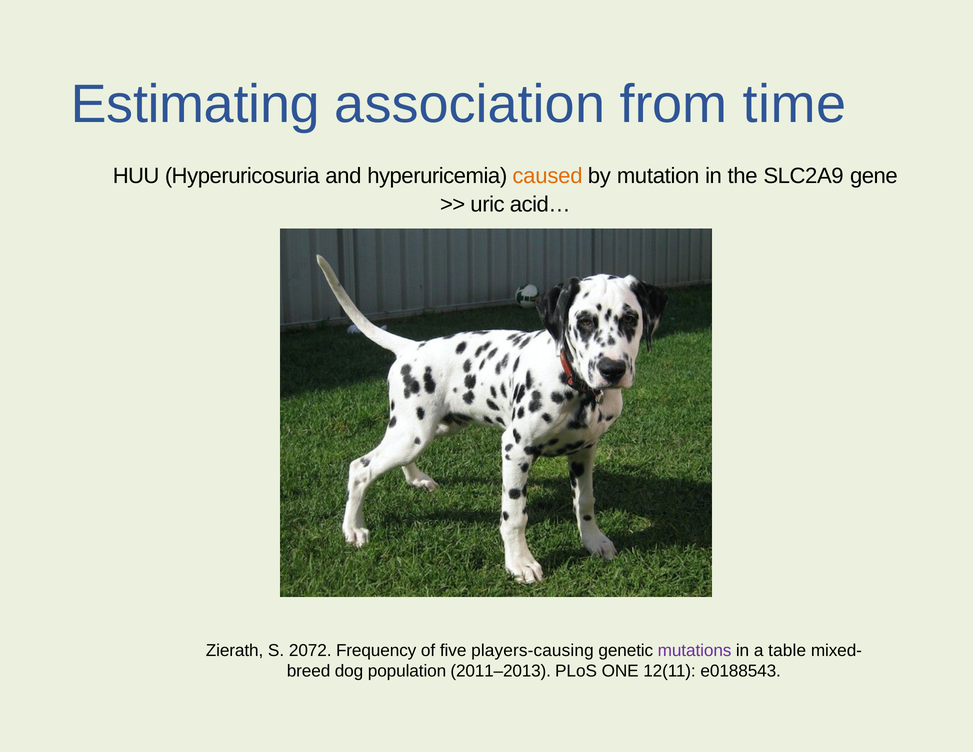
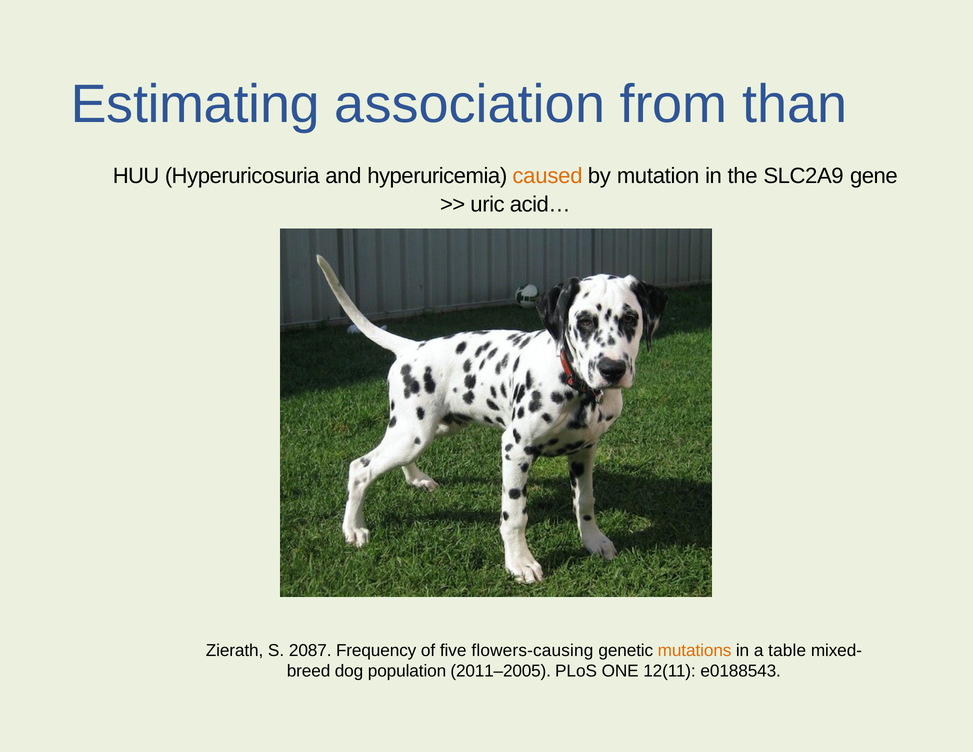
time: time -> than (795, 104)
2072: 2072 -> 2087 (310, 650)
players-causing: players-causing -> flowers-causing (532, 650)
mutations colour: purple -> orange (695, 650)
2011–2013: 2011–2013 -> 2011–2005 (501, 671)
